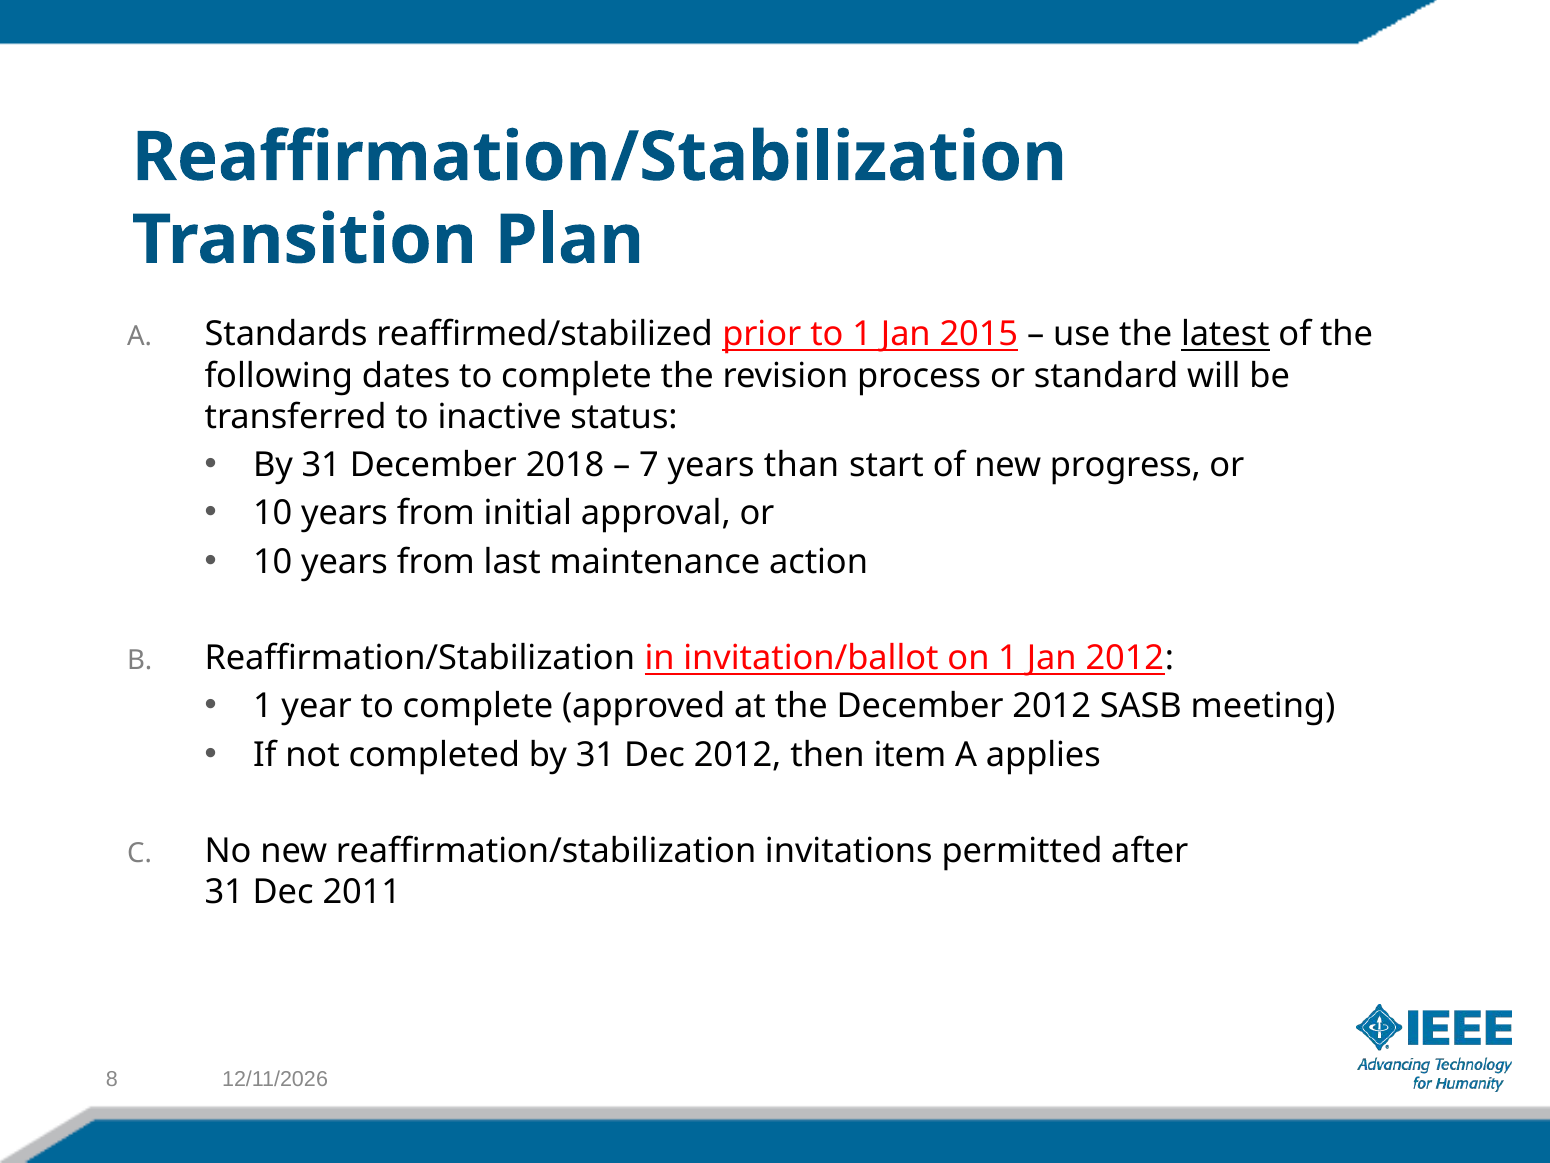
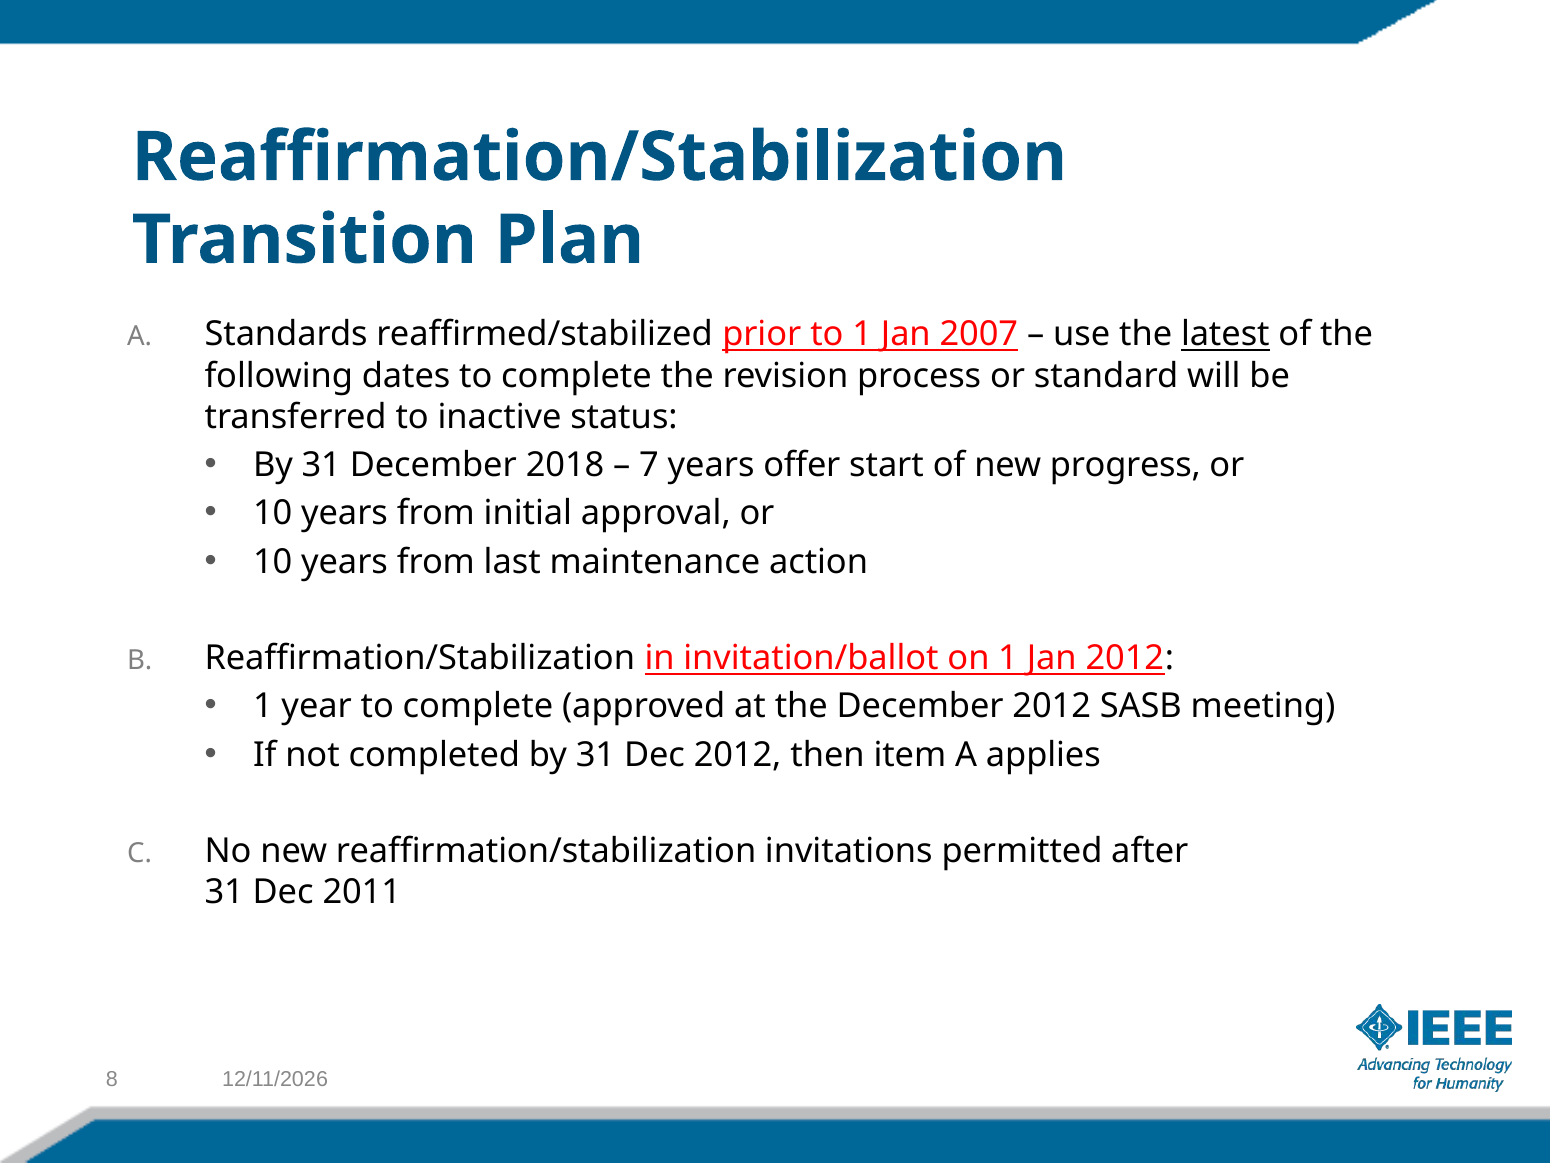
2015: 2015 -> 2007 (979, 334)
than: than -> offer (802, 465)
